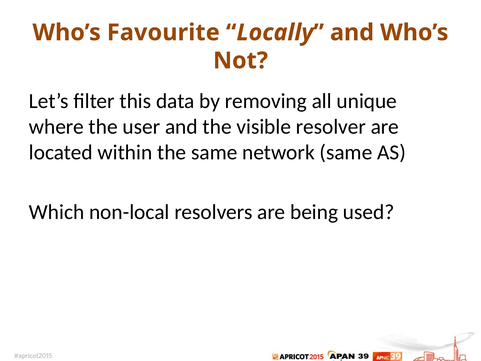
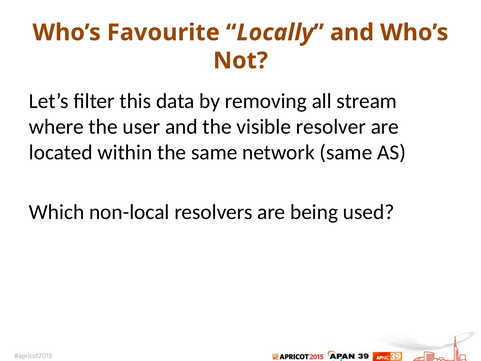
unique: unique -> stream (367, 101)
